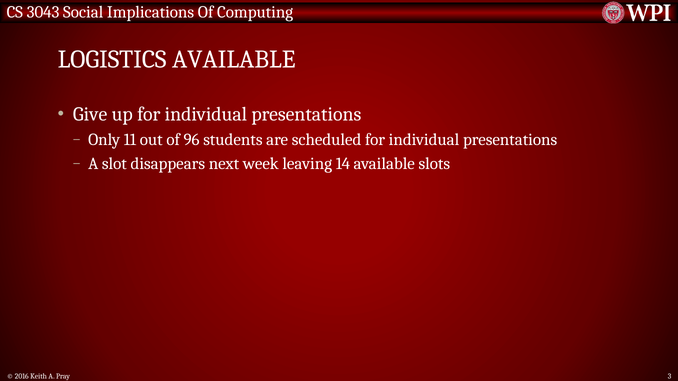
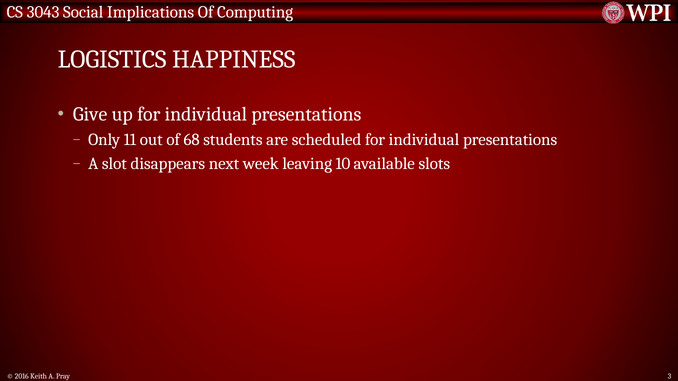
LOGISTICS AVAILABLE: AVAILABLE -> HAPPINESS (234, 60)
96: 96 -> 68 (192, 140)
14: 14 -> 10 (343, 164)
